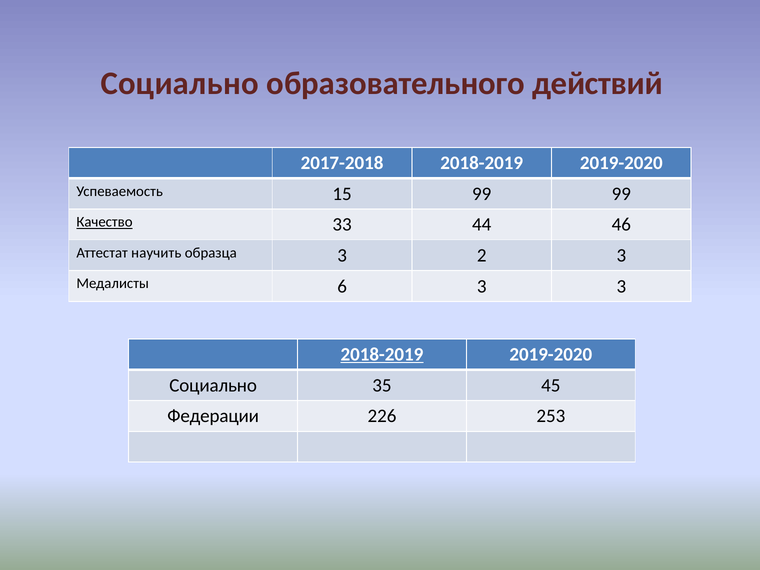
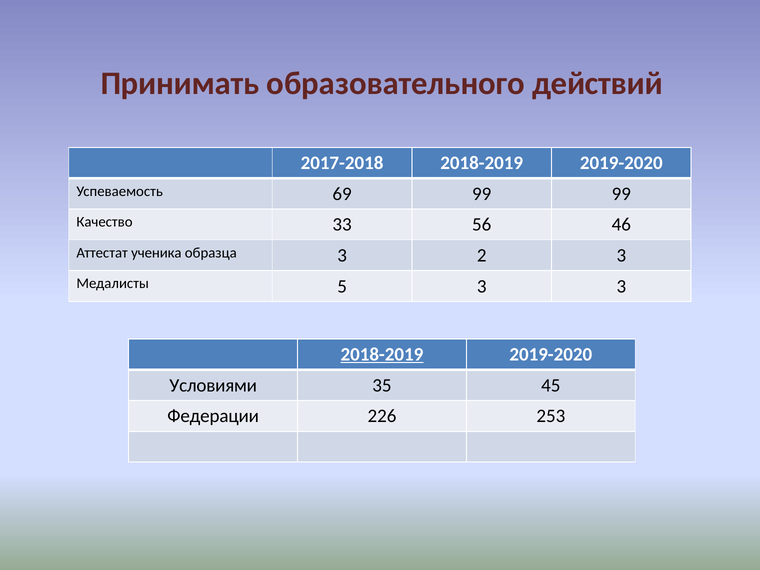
Социально: Социально -> Принимать (180, 83)
15: 15 -> 69 (342, 194)
Качество underline: present -> none (104, 222)
44: 44 -> 56 (482, 225)
научить: научить -> ученика (156, 253)
6: 6 -> 5 (342, 286)
Социально: Социально -> Условиями (213, 385)
